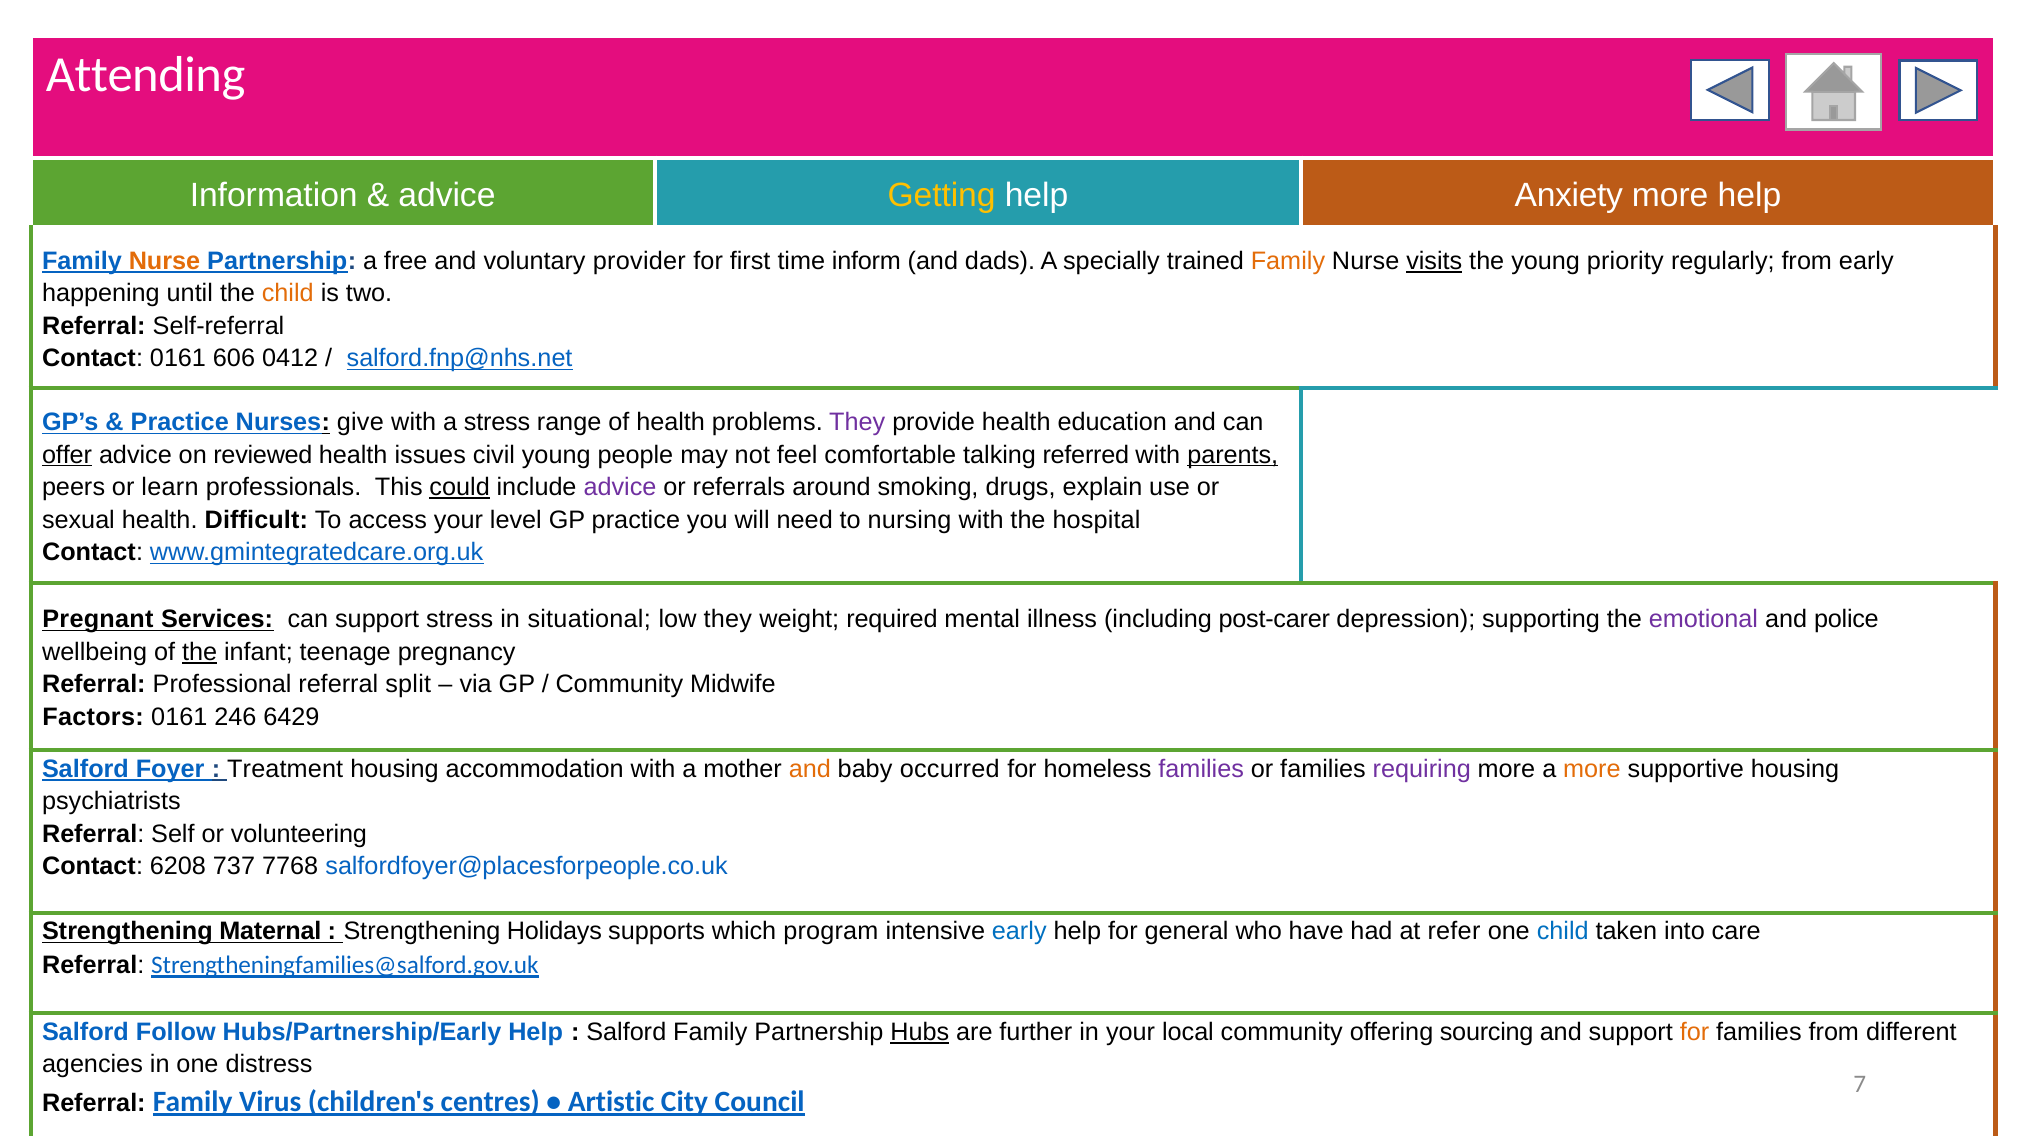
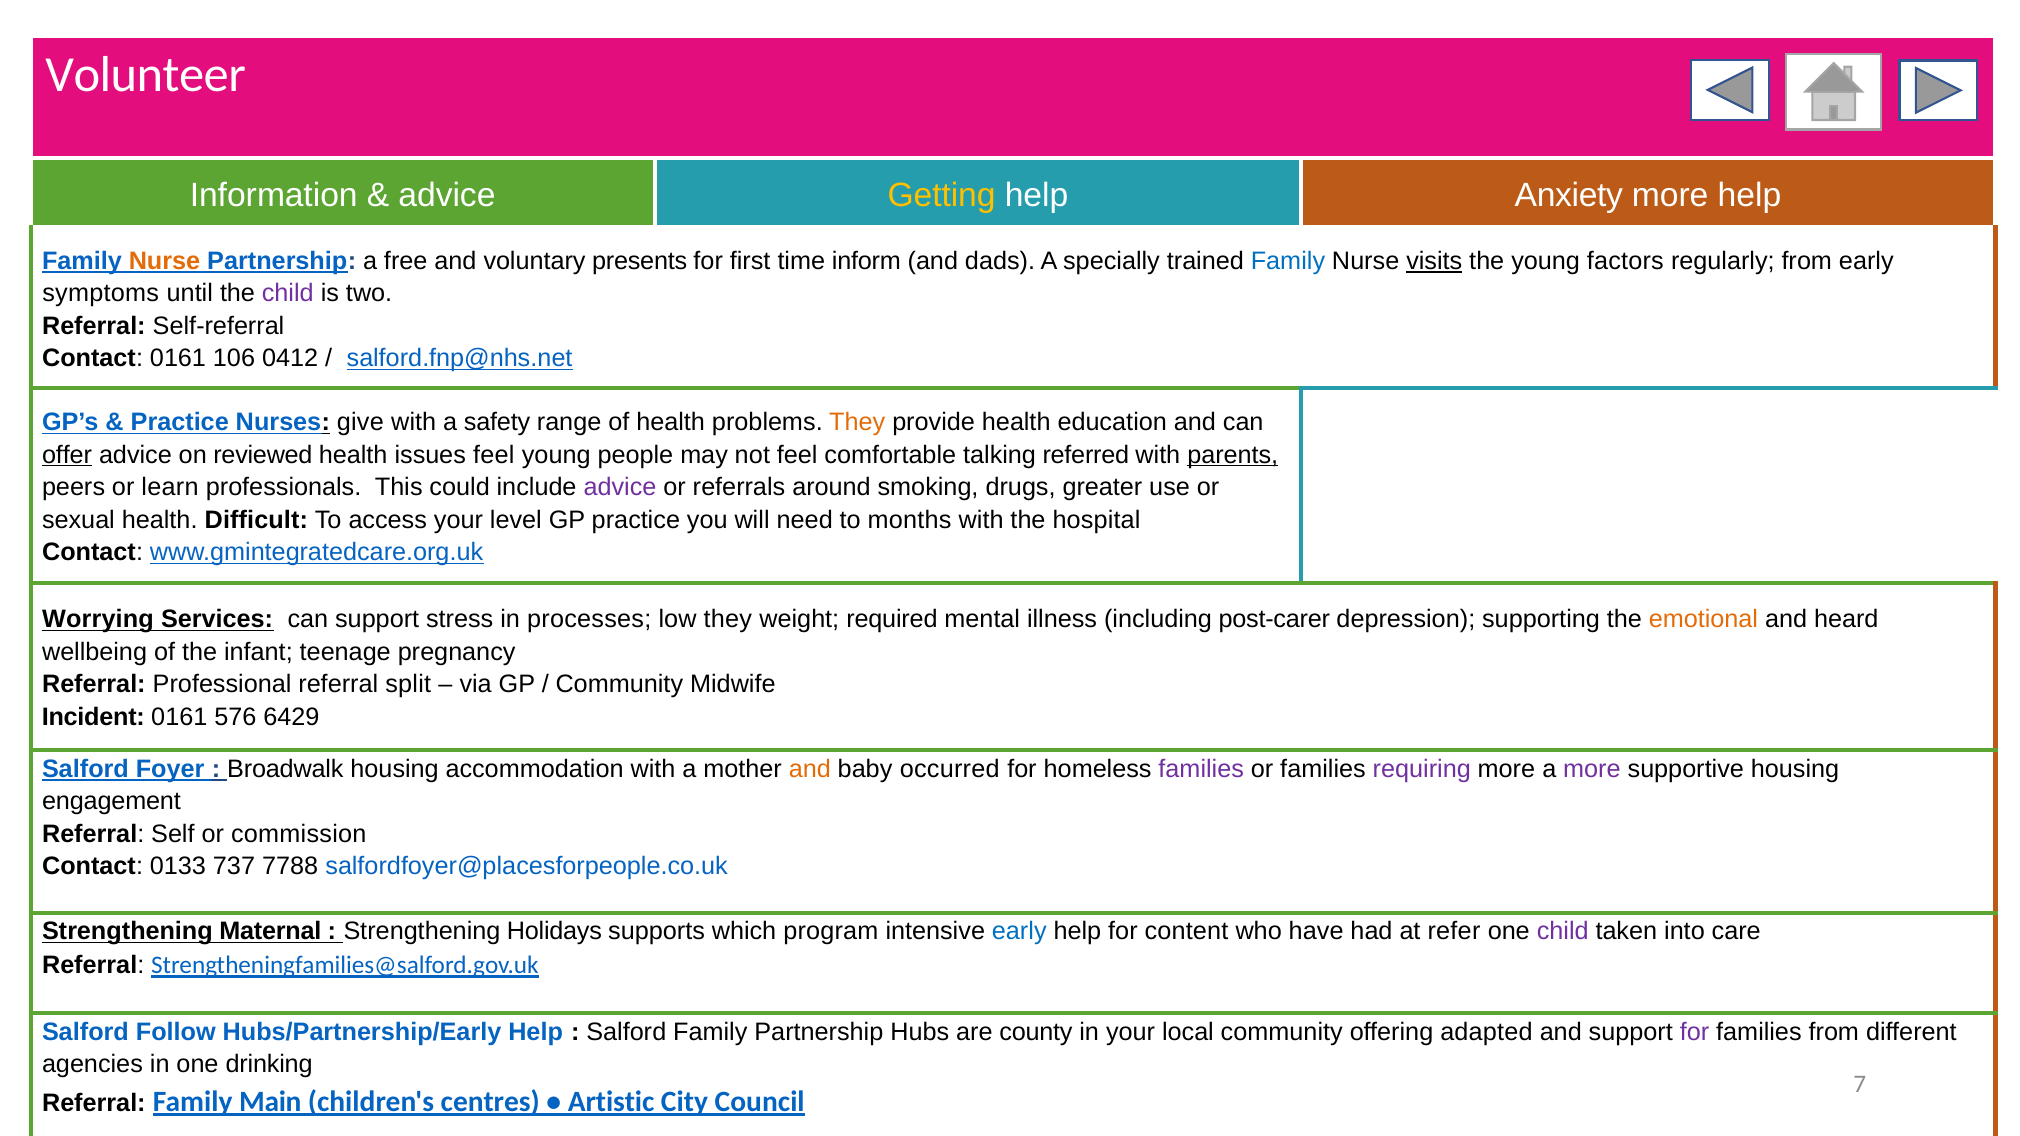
Attending: Attending -> Volunteer (146, 75)
provider: provider -> presents (640, 261)
Family colour: orange -> blue (1288, 261)
priority: priority -> factors (1625, 261)
happening: happening -> symptoms (101, 293)
child colour: orange -> purple (288, 293)
606: 606 -> 106 (234, 358)
a stress: stress -> safety (497, 422)
They colour: purple -> orange (857, 422)
issues civil: civil -> feel (494, 455)
could underline: present -> none (460, 487)
explain: explain -> greater (1102, 487)
nursing: nursing -> months (910, 520)
Pregnant: Pregnant -> Worrying (98, 620)
situational: situational -> processes (589, 620)
emotional colour: purple -> orange (1703, 620)
police: police -> heard (1846, 620)
the underline: present -> none (200, 652)
Factors: Factors -> Incident (93, 717)
246: 246 -> 576 (235, 717)
Treatment: Treatment -> Broadwalk (285, 769)
more colour: orange -> purple (1592, 769)
psychiatrists: psychiatrists -> engagement (111, 802)
volunteering: volunteering -> commission (299, 834)
6208: 6208 -> 0133 (178, 867)
7768: 7768 -> 7788 (290, 867)
general: general -> content (1186, 932)
child colour: blue -> purple (1563, 932)
Hubs underline: present -> none (920, 1032)
further: further -> county (1036, 1032)
sourcing: sourcing -> adapted (1486, 1032)
for colour: orange -> purple (1695, 1032)
distress: distress -> drinking (269, 1065)
Virus: Virus -> Main (270, 1102)
